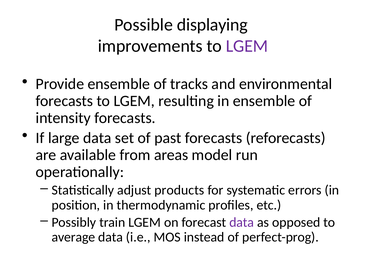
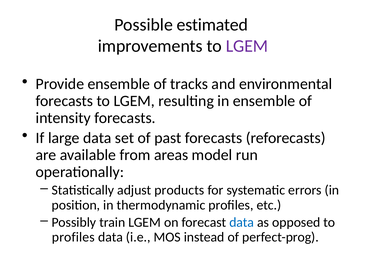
displaying: displaying -> estimated (212, 25)
data colour: purple -> blue (242, 223)
average: average -> profiles (73, 238)
